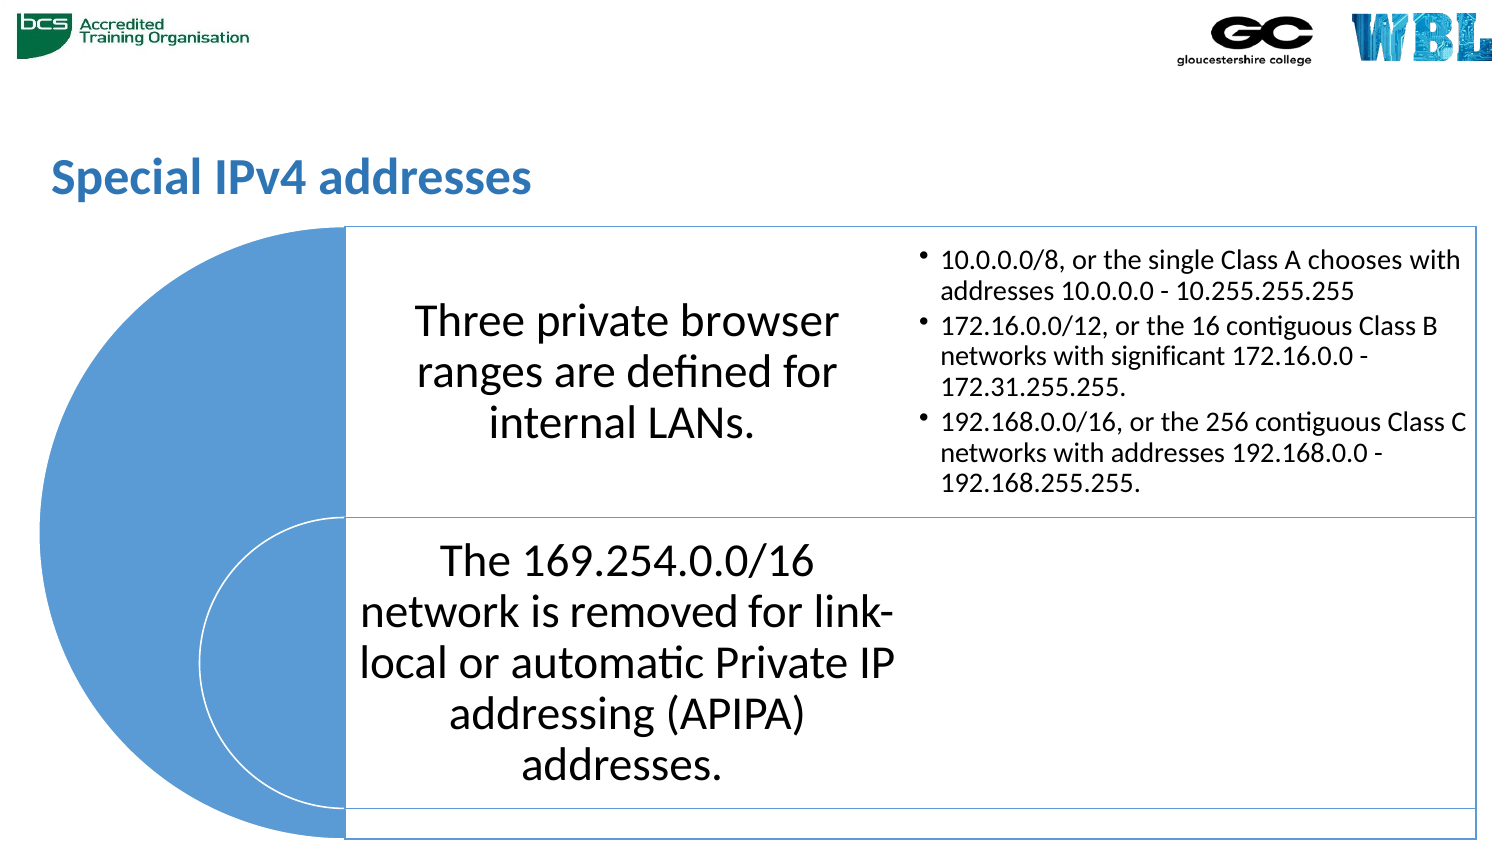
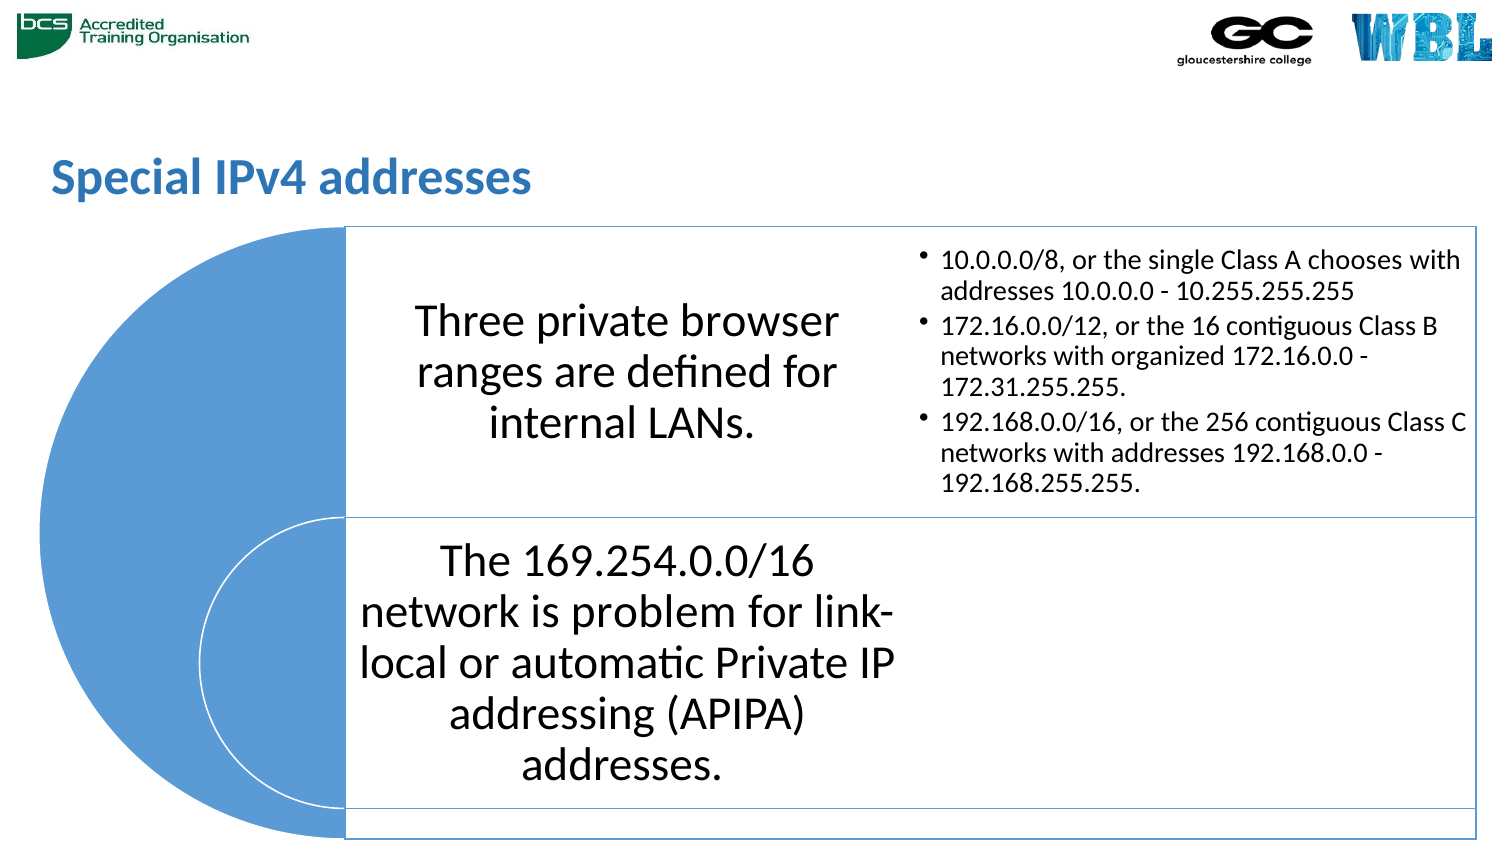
significant: significant -> organized (1168, 356)
removed: removed -> problem (654, 611)
